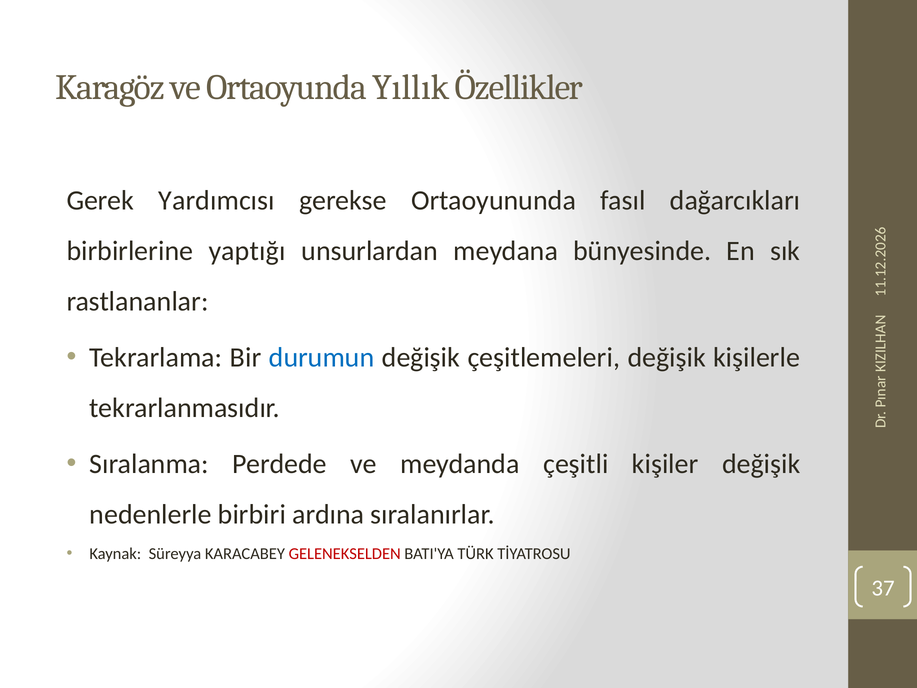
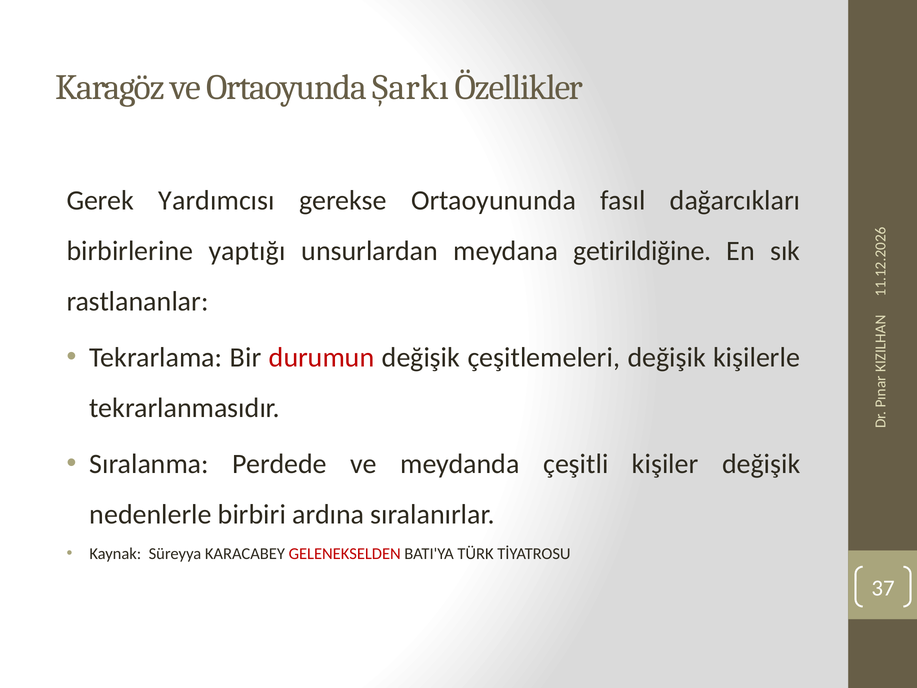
Yıllık: Yıllık -> Şarkı (411, 87)
bünyesinde: bünyesinde -> getirildiğine (642, 251)
durumun colour: blue -> red (322, 357)
